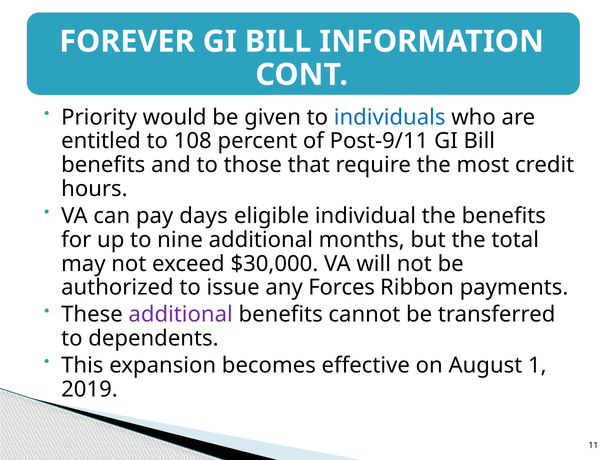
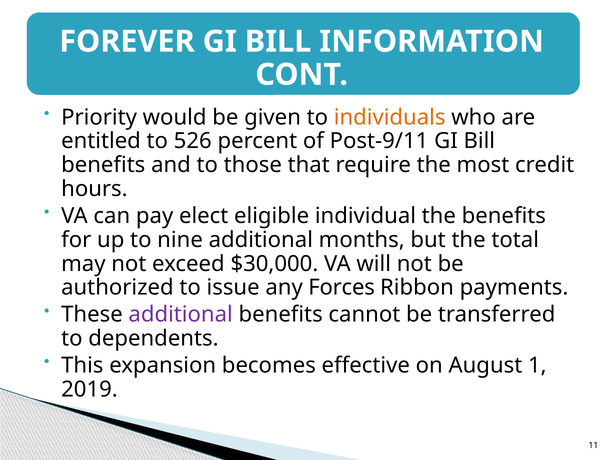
individuals colour: blue -> orange (390, 117)
108: 108 -> 526 (193, 141)
days: days -> elect (204, 216)
